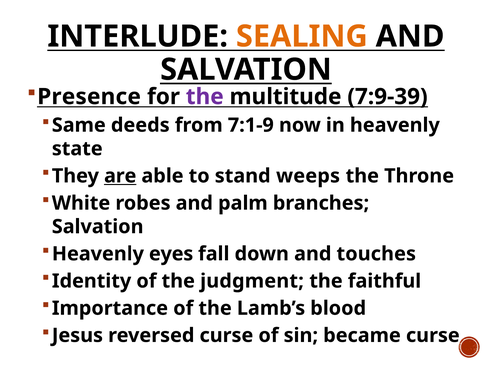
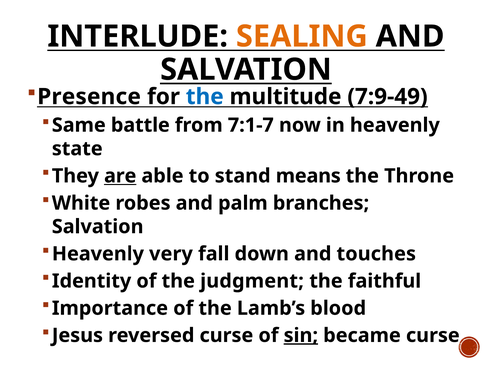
the colour: purple -> blue (205, 97)
7:9-39: 7:9-39 -> 7:9-49 (388, 97)
deeds: deeds -> battle (140, 125)
7:1-9: 7:1-9 -> 7:1-7 (251, 125)
weeps: weeps -> means (308, 176)
eyes: eyes -> very (171, 254)
sin underline: none -> present (301, 335)
